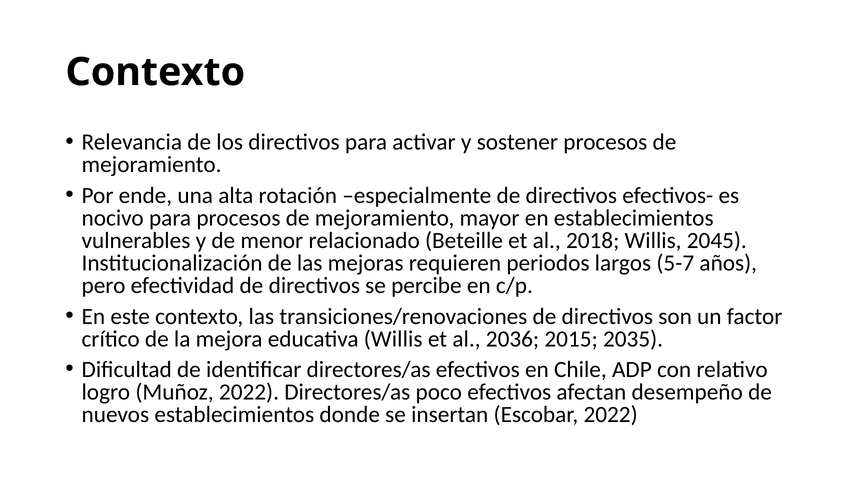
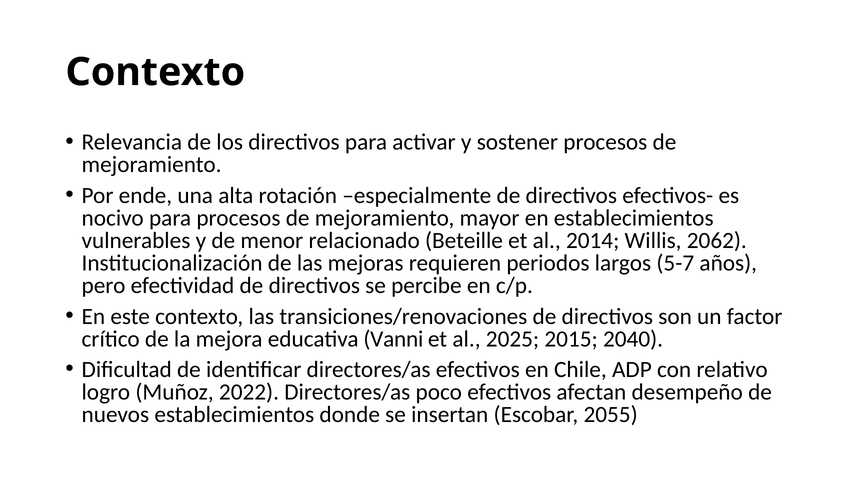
2018: 2018 -> 2014 (593, 241)
2045: 2045 -> 2062 (717, 241)
educativa Willis: Willis -> Vanni (393, 339)
2036: 2036 -> 2025 (513, 339)
2035: 2035 -> 2040 (633, 339)
Escobar 2022: 2022 -> 2055 (611, 415)
